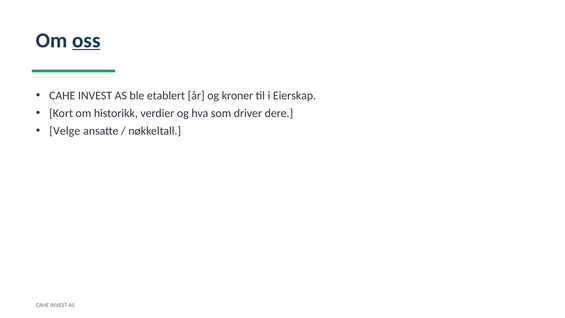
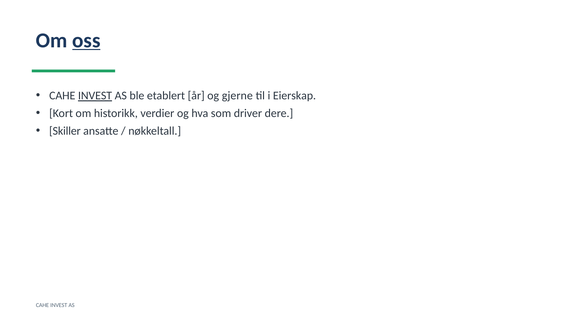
INVEST underline: none -> present (95, 96)
kroner: kroner -> gjerne (237, 96)
Velge: Velge -> Skiller (65, 131)
